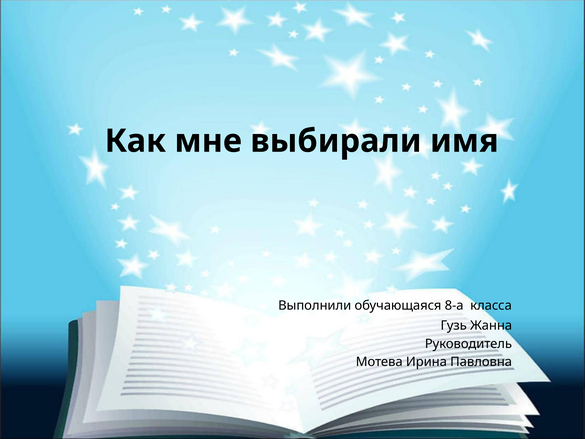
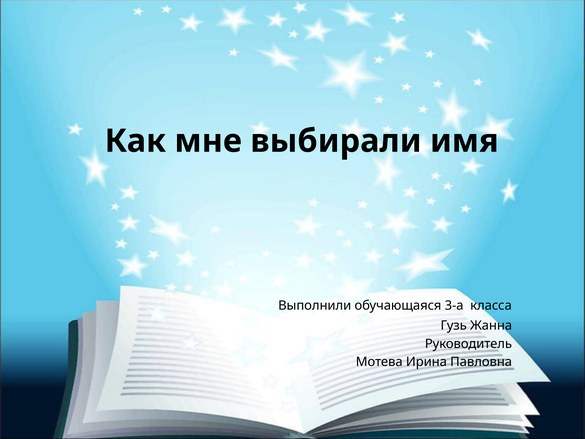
8-а: 8-а -> 3-а (454, 305)
